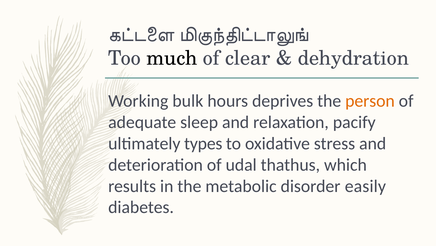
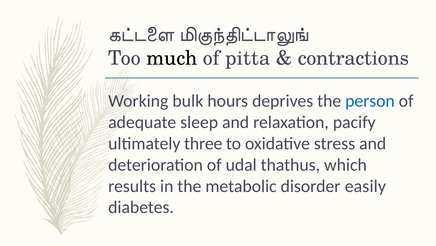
clear: clear -> pitta (248, 58)
dehydration: dehydration -> contractions (353, 58)
person colour: orange -> blue (370, 101)
types: types -> three (203, 143)
